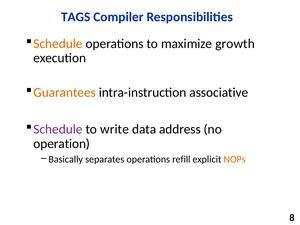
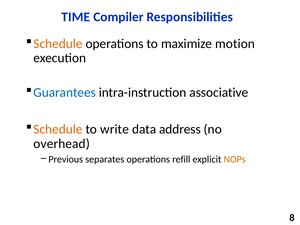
TAGS: TAGS -> TIME (76, 17)
growth: growth -> motion (235, 44)
Guarantees colour: orange -> blue (65, 92)
Schedule colour: purple -> orange (58, 129)
operation: operation -> overhead (62, 144)
Basically: Basically -> Previous (66, 159)
